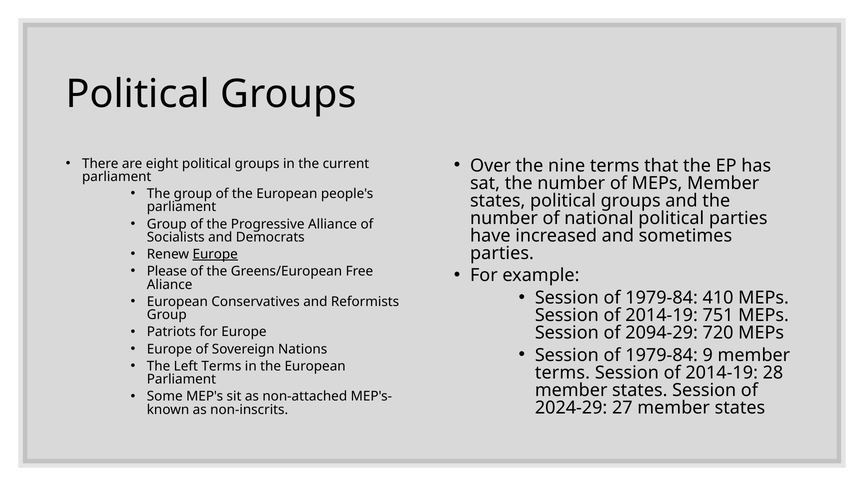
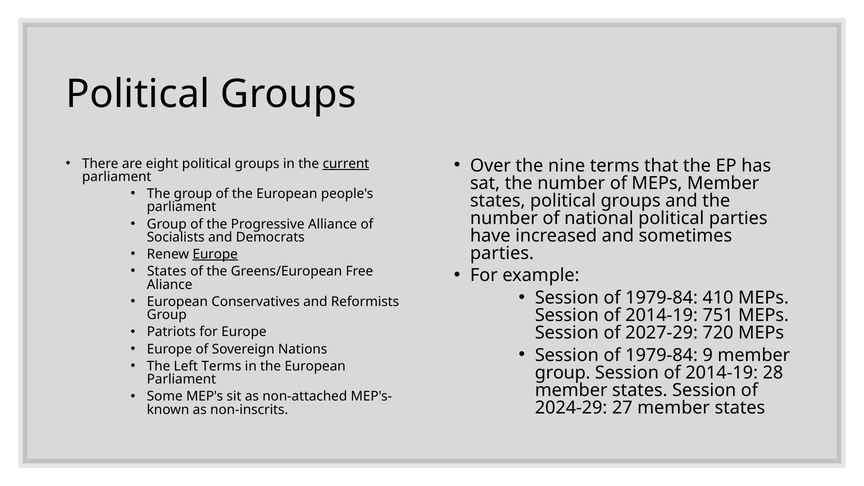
current underline: none -> present (346, 164)
Please: Please -> States (167, 271)
2094-29: 2094-29 -> 2027-29 (662, 333)
terms: terms -> group (563, 373)
